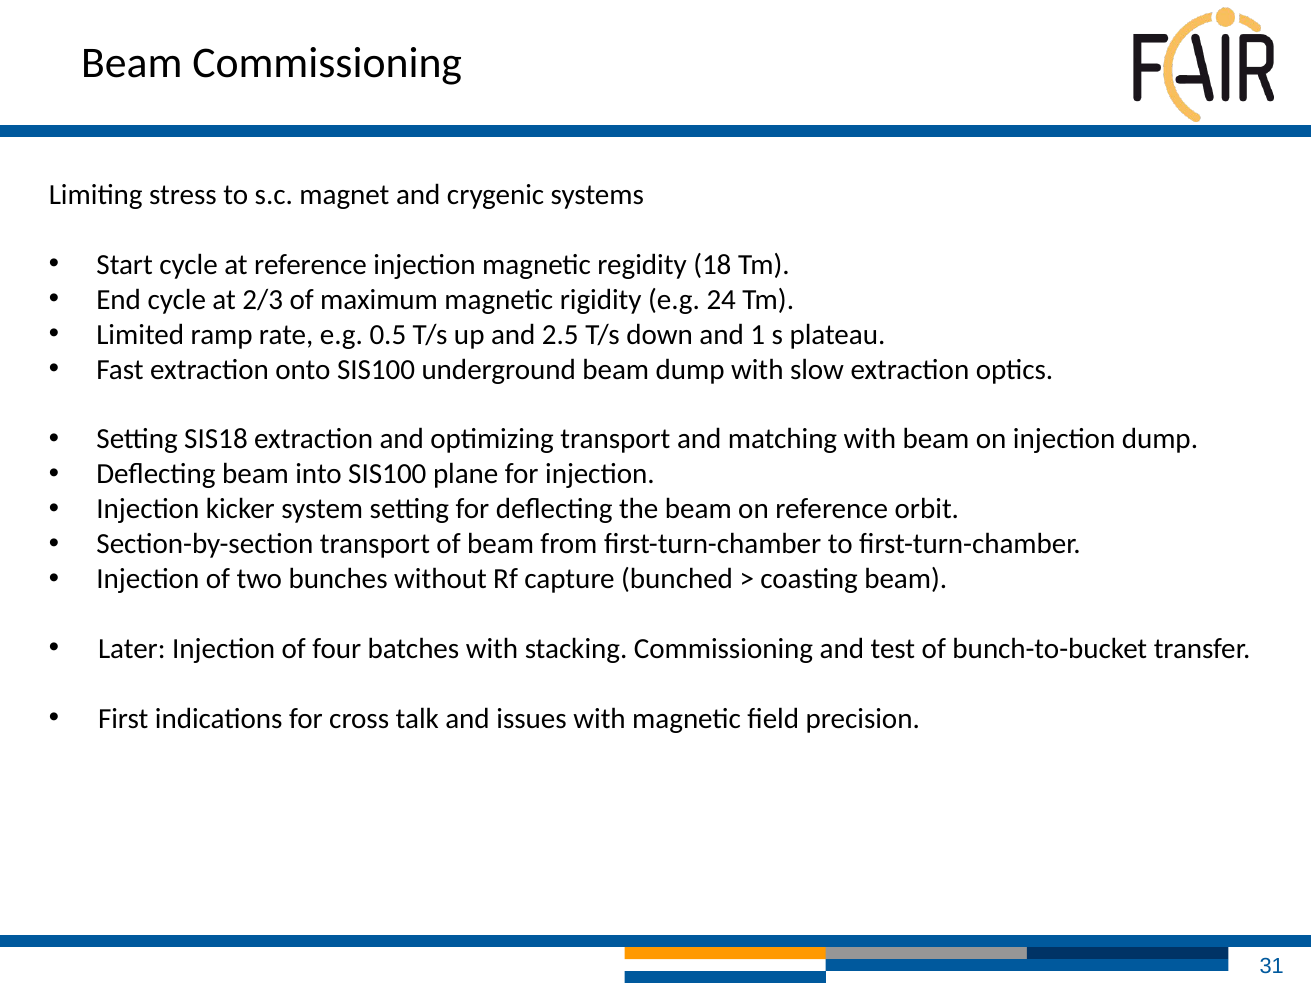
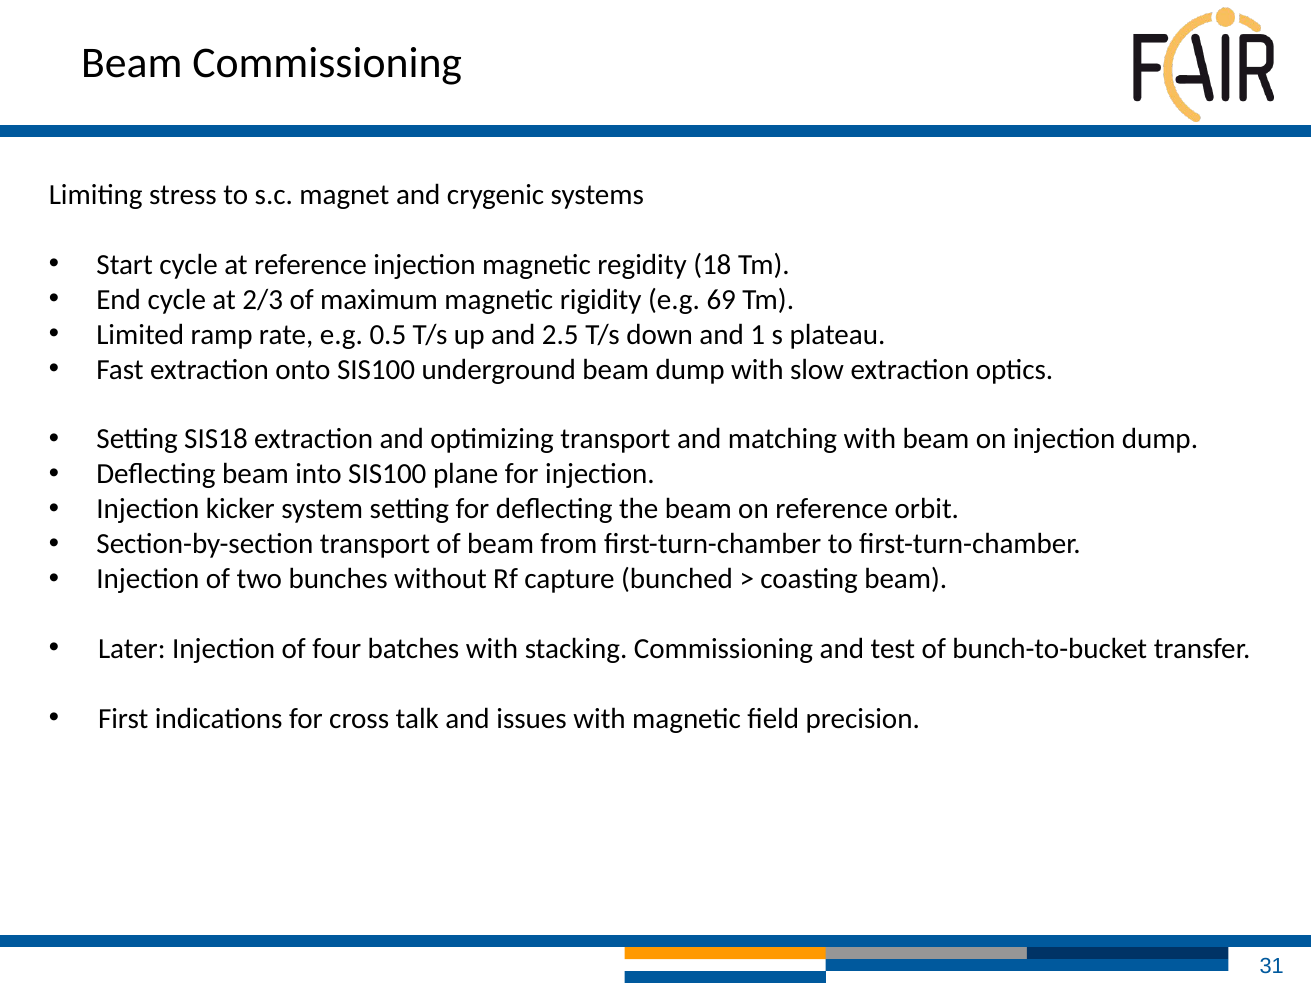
24: 24 -> 69 (721, 300)
